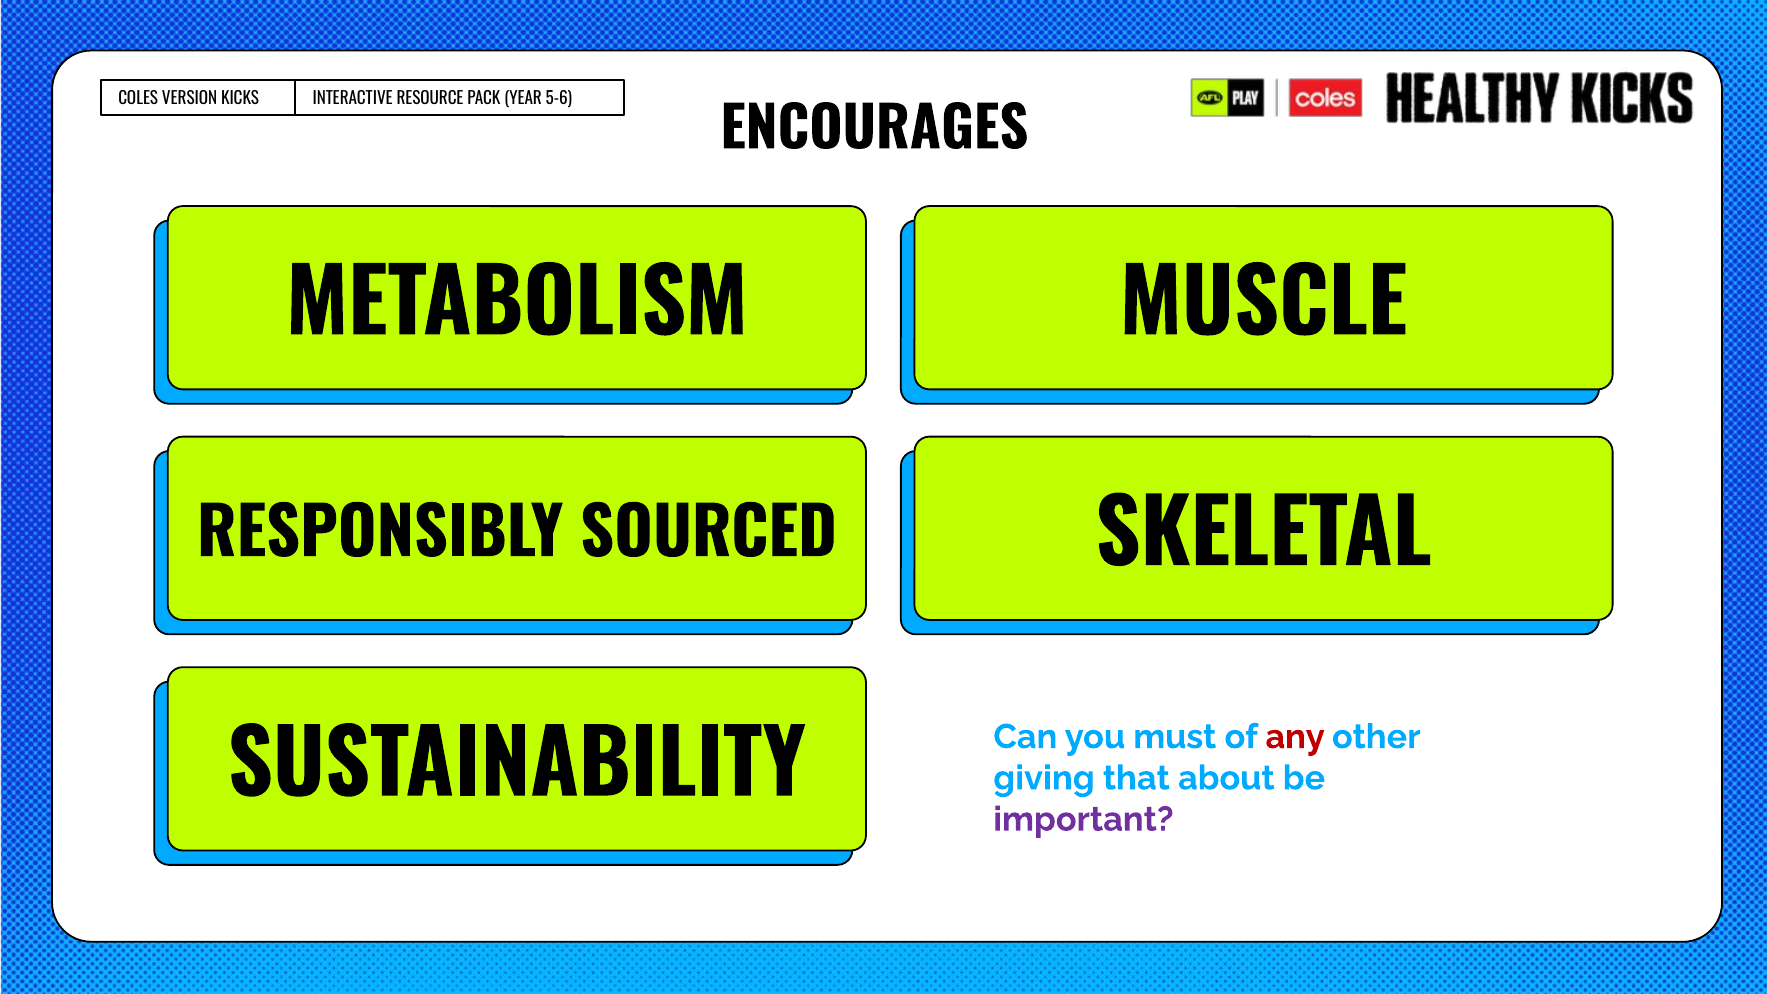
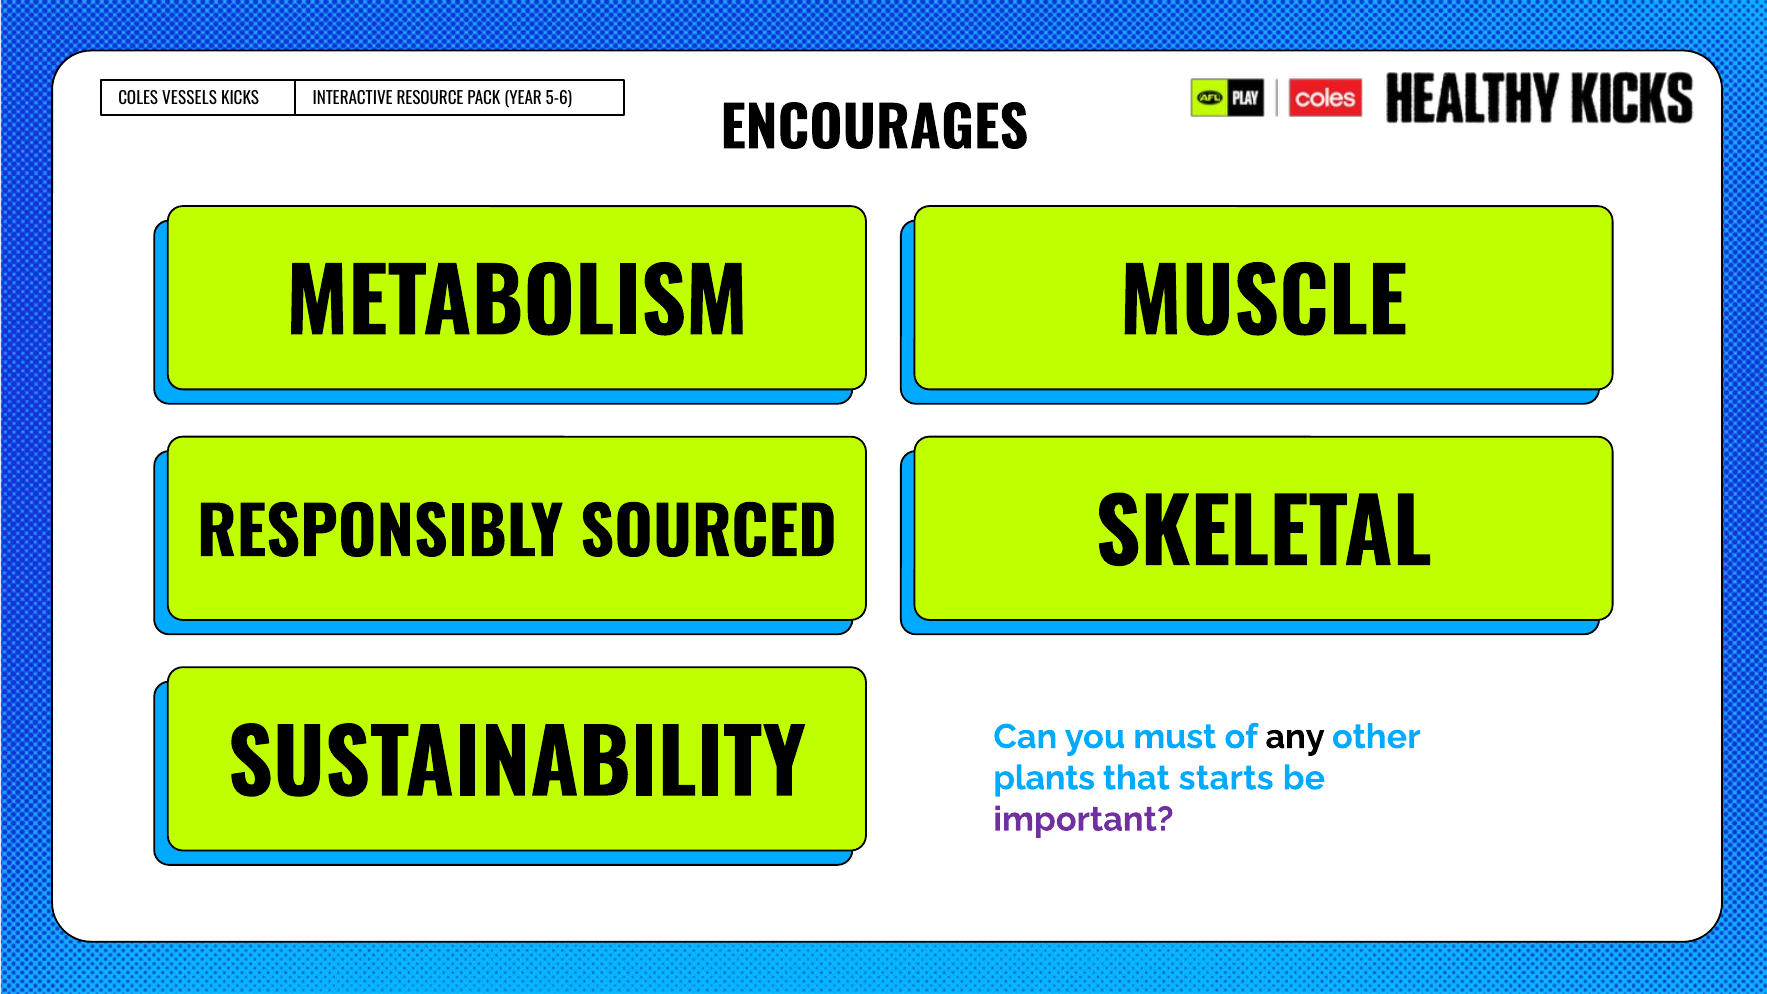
VERSION: VERSION -> VESSELS (190, 99)
any colour: red -> black (1295, 737)
giving: giving -> plants (1044, 778)
about: about -> starts (1226, 778)
